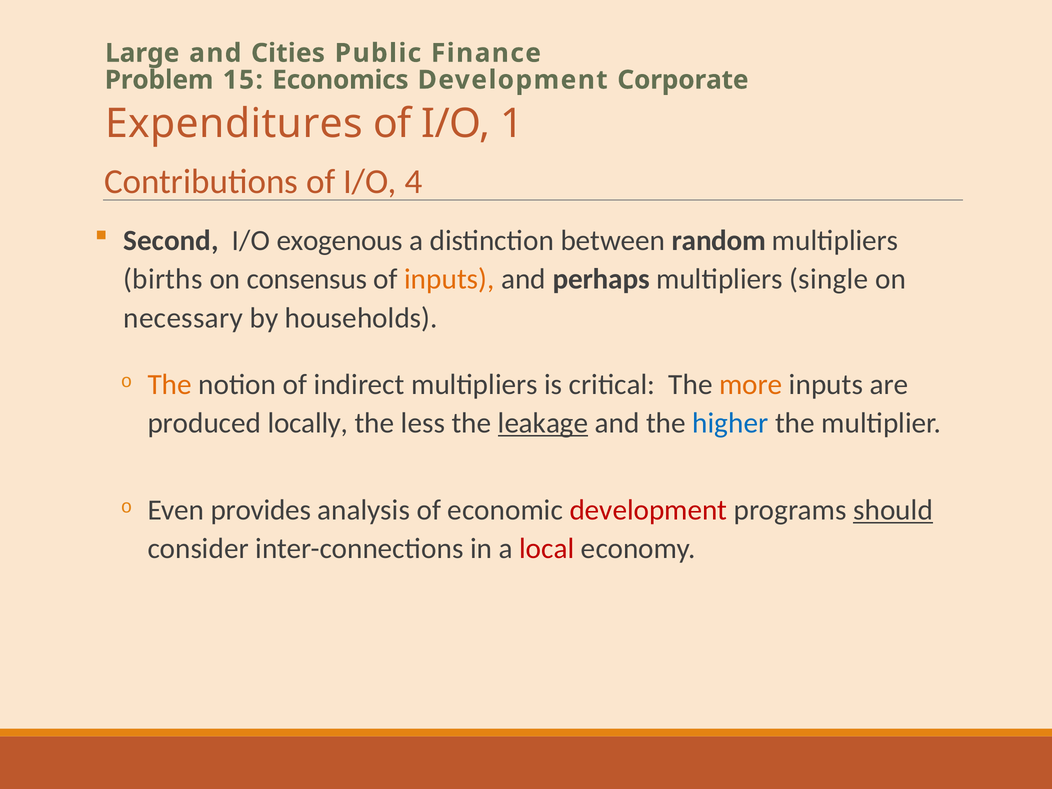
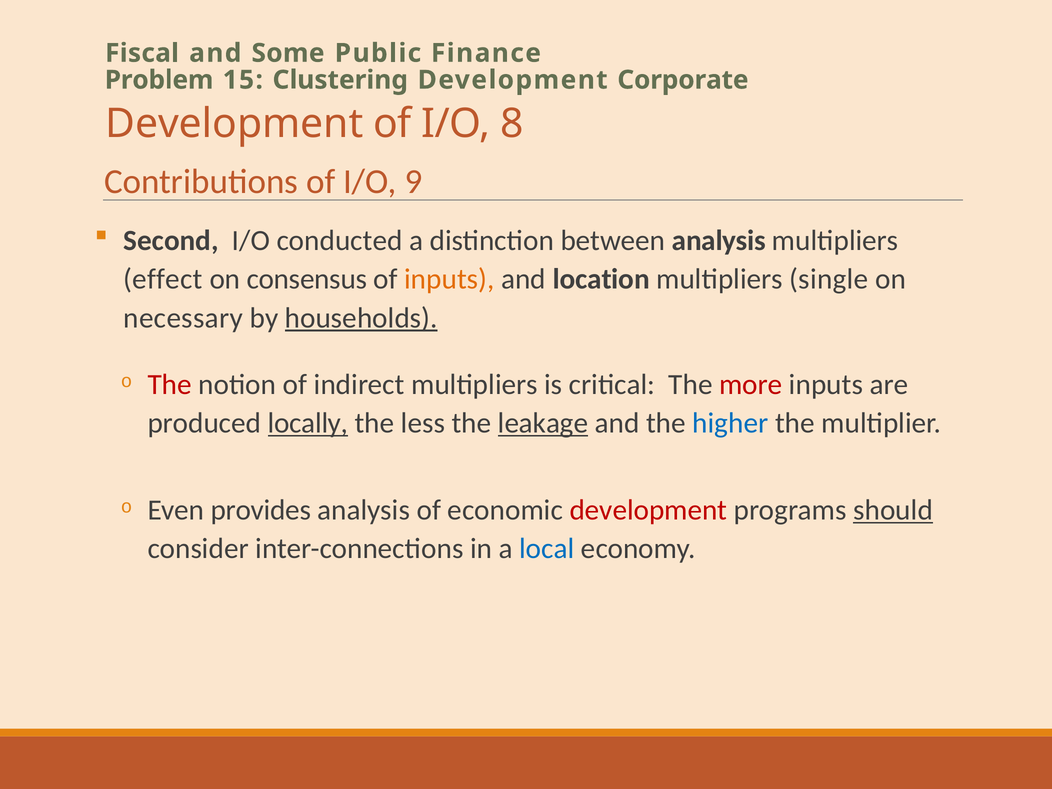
Large: Large -> Fiscal (142, 53)
Cities: Cities -> Some (288, 53)
Economics: Economics -> Clustering (340, 80)
Expenditures: Expenditures -> Development (234, 124)
1: 1 -> 8 (512, 124)
4: 4 -> 9 (413, 182)
exogenous: exogenous -> conducted (339, 241)
between random: random -> analysis (719, 241)
births: births -> effect (163, 279)
perhaps: perhaps -> location (601, 279)
households underline: none -> present (361, 318)
The colour: orange -> red (170, 384)
more colour: orange -> red (751, 384)
locally underline: none -> present (308, 423)
local colour: red -> blue (547, 549)
